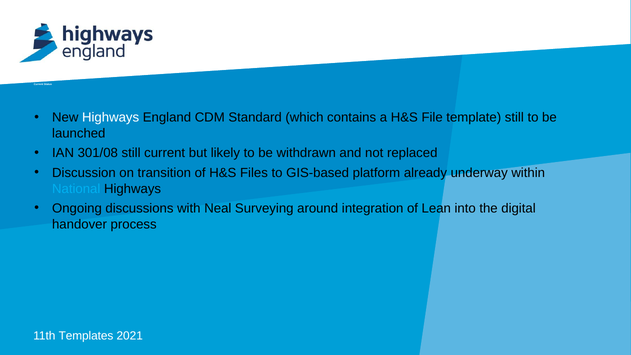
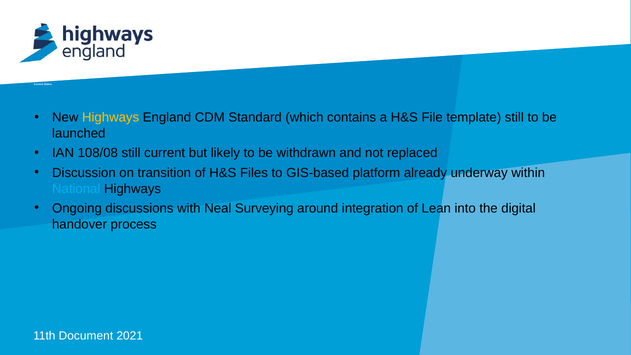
Highways colour: white -> yellow (111, 118)
301/08: 301/08 -> 108/08 (98, 153)
Templates: Templates -> Document (86, 336)
